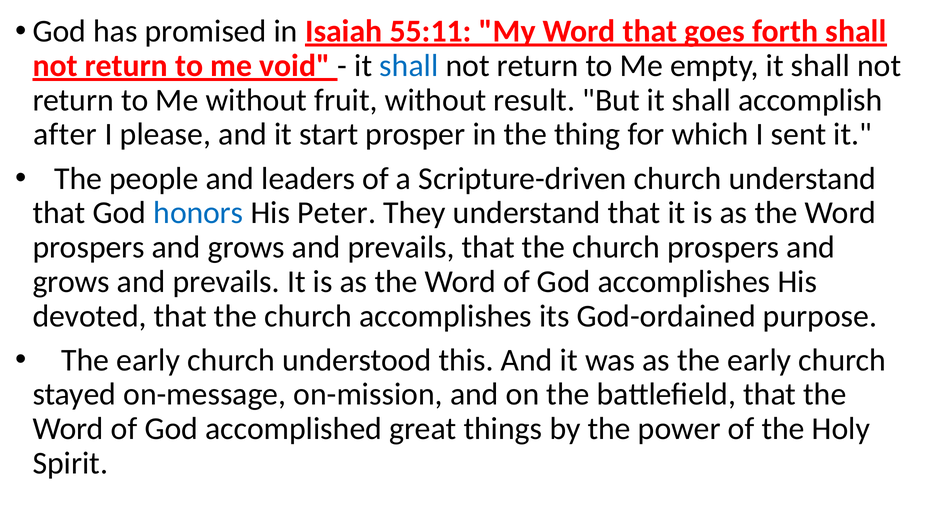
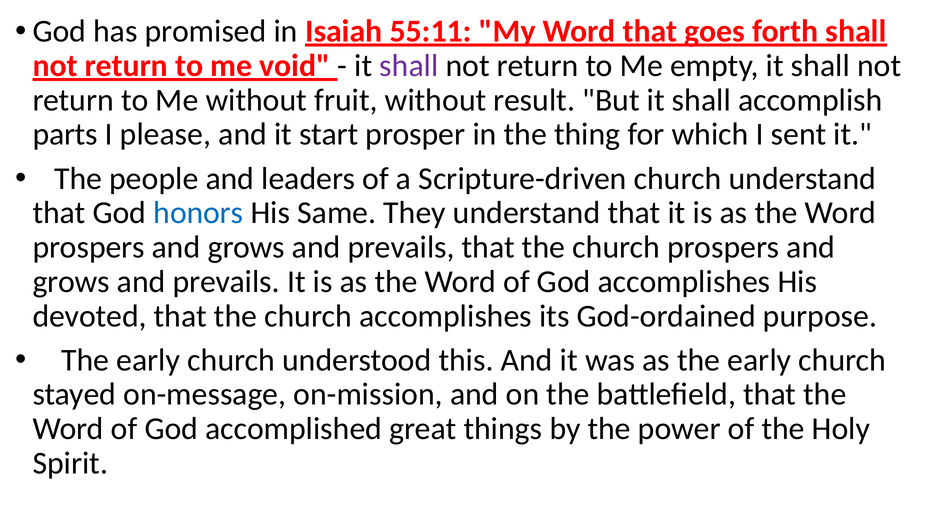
shall colour: blue -> purple (409, 66)
after: after -> parts (65, 134)
Peter: Peter -> Same (337, 213)
